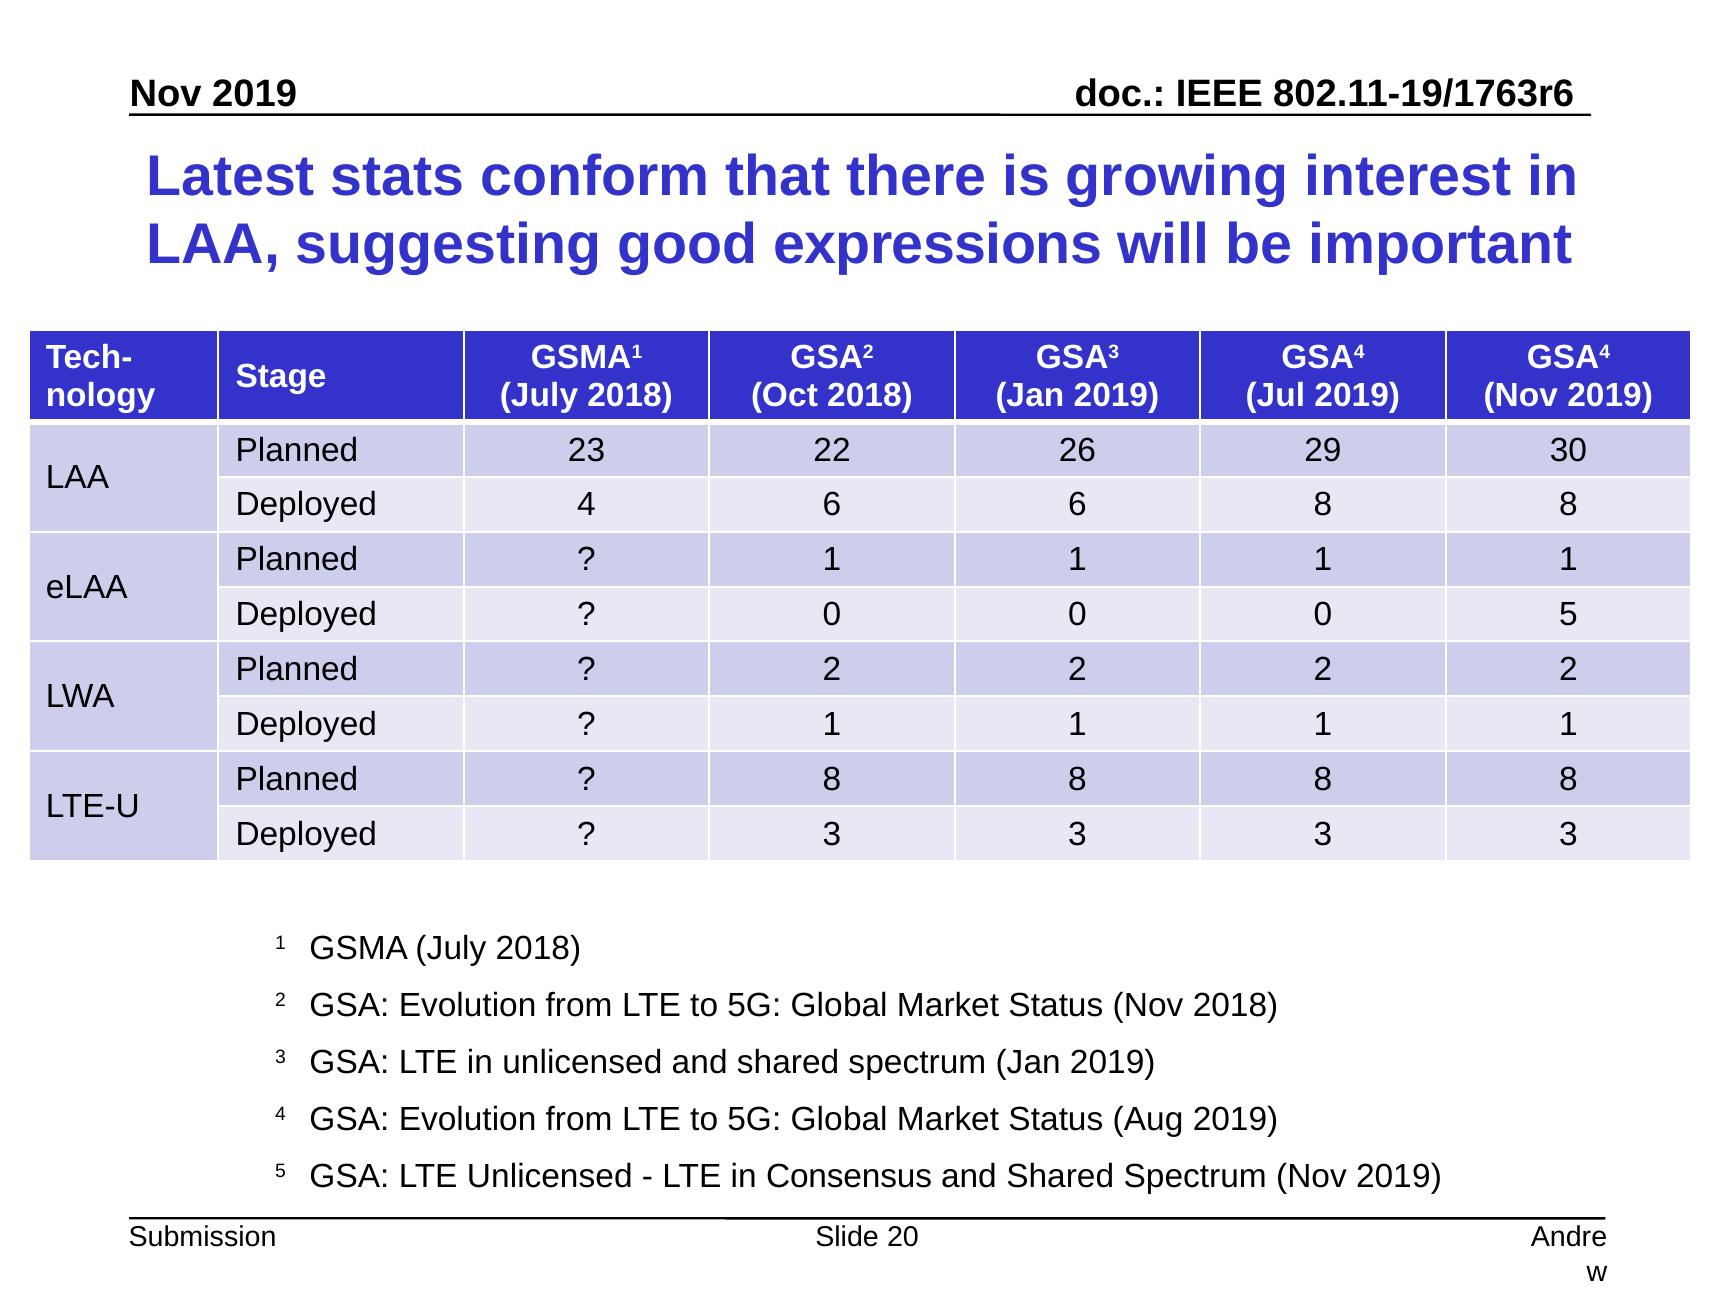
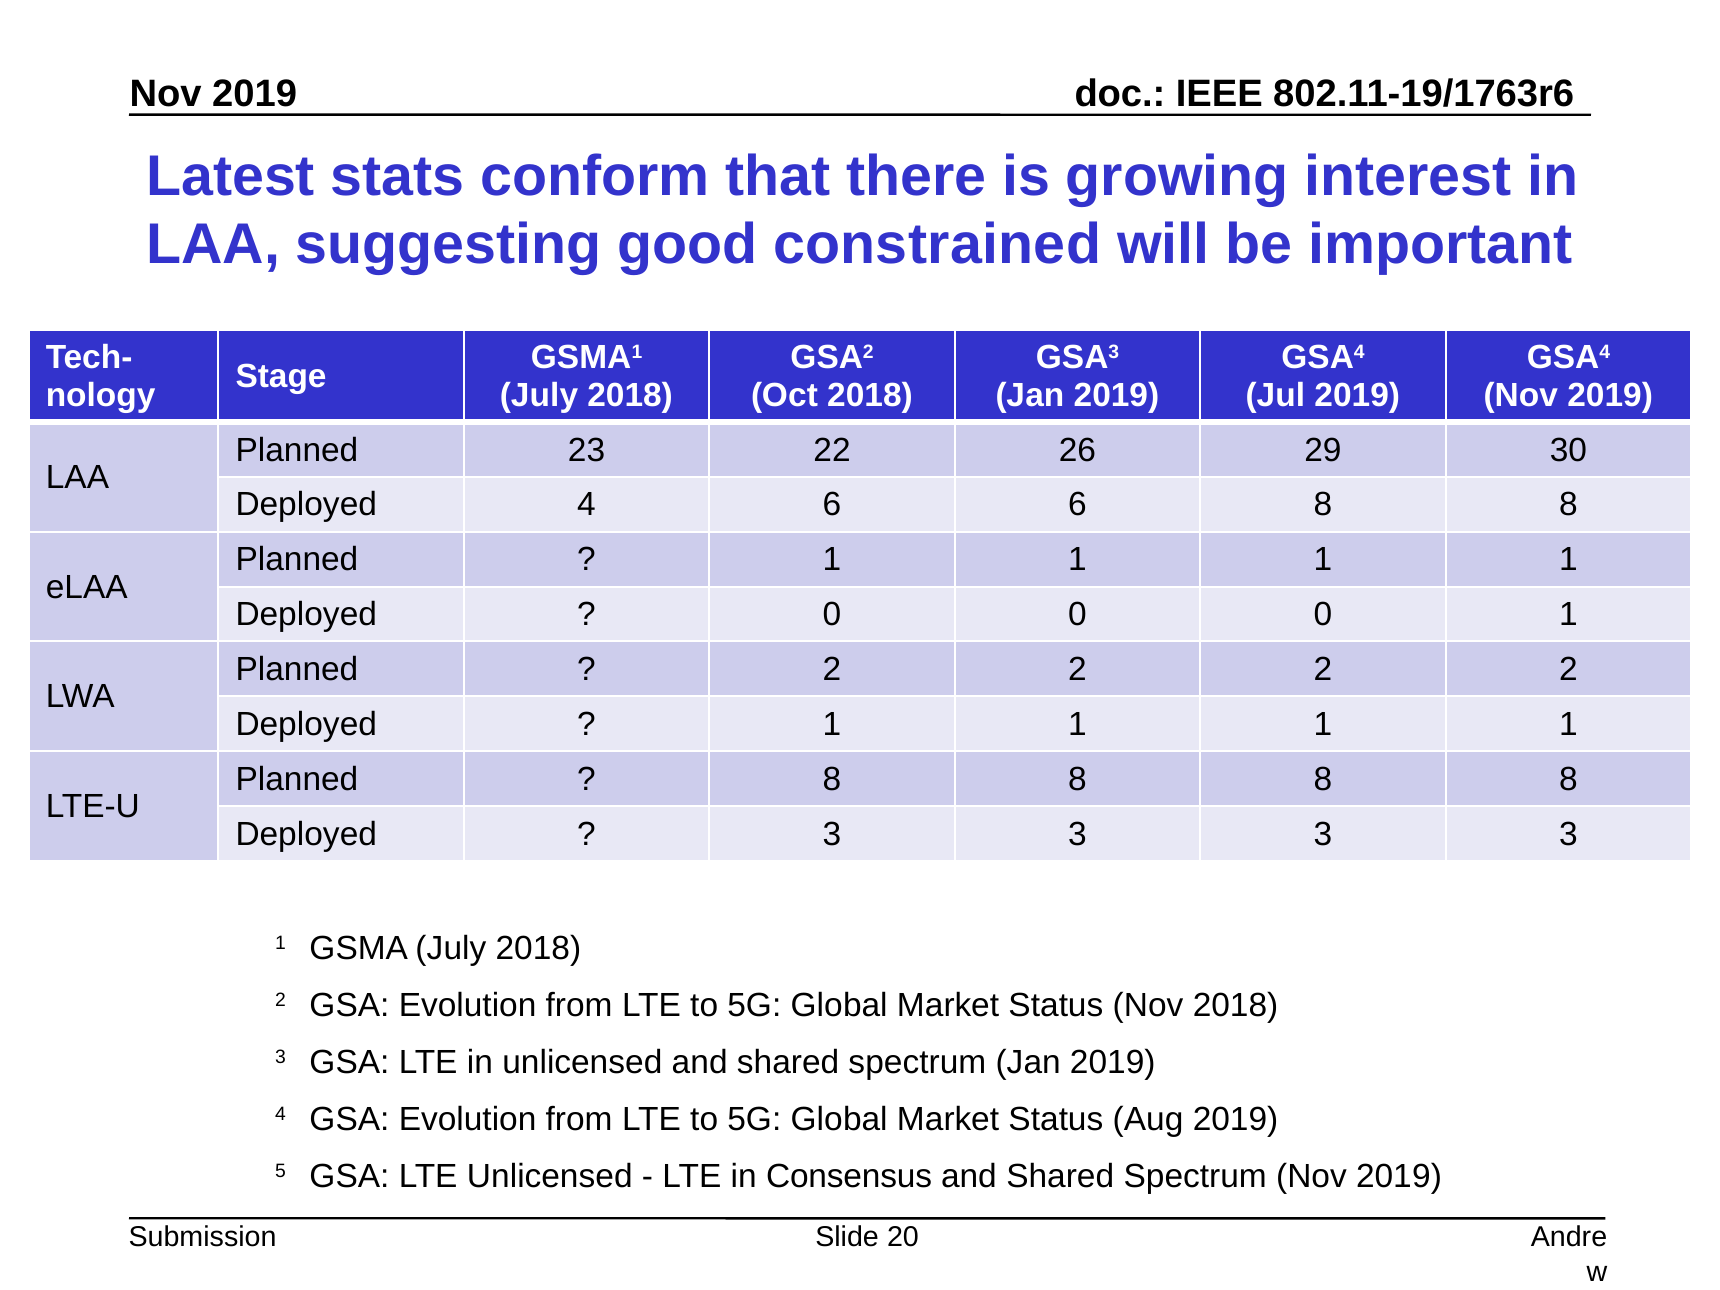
expressions: expressions -> constrained (937, 245)
0 5: 5 -> 1 (1568, 615)
